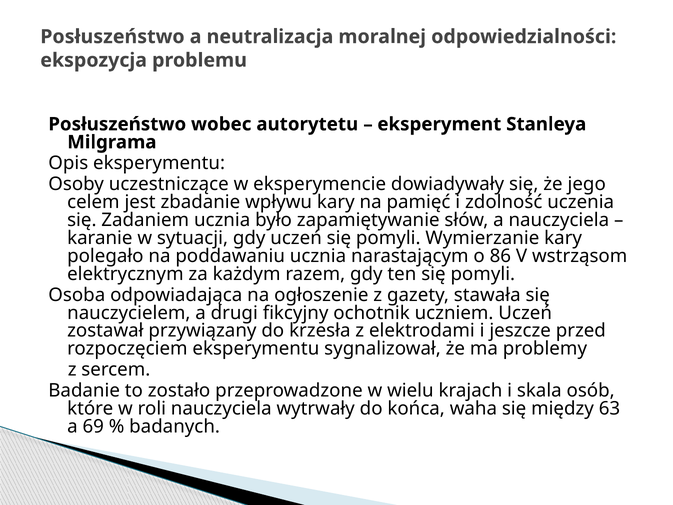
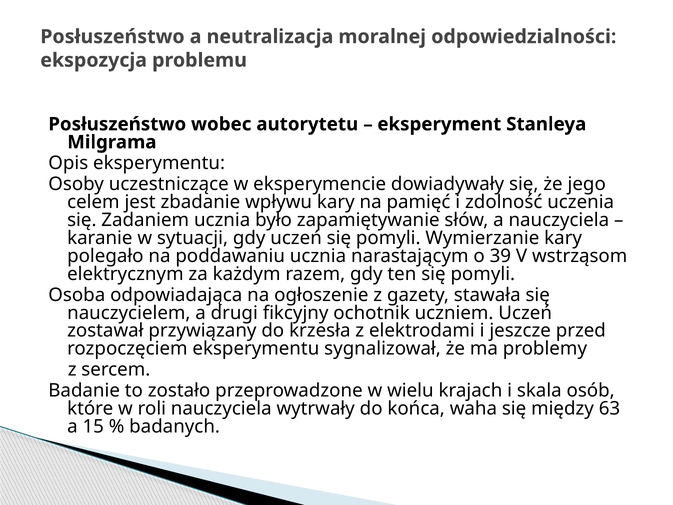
86: 86 -> 39 (500, 256)
69: 69 -> 15 (93, 426)
